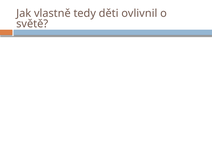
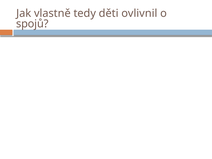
světě: světě -> spojů (32, 24)
